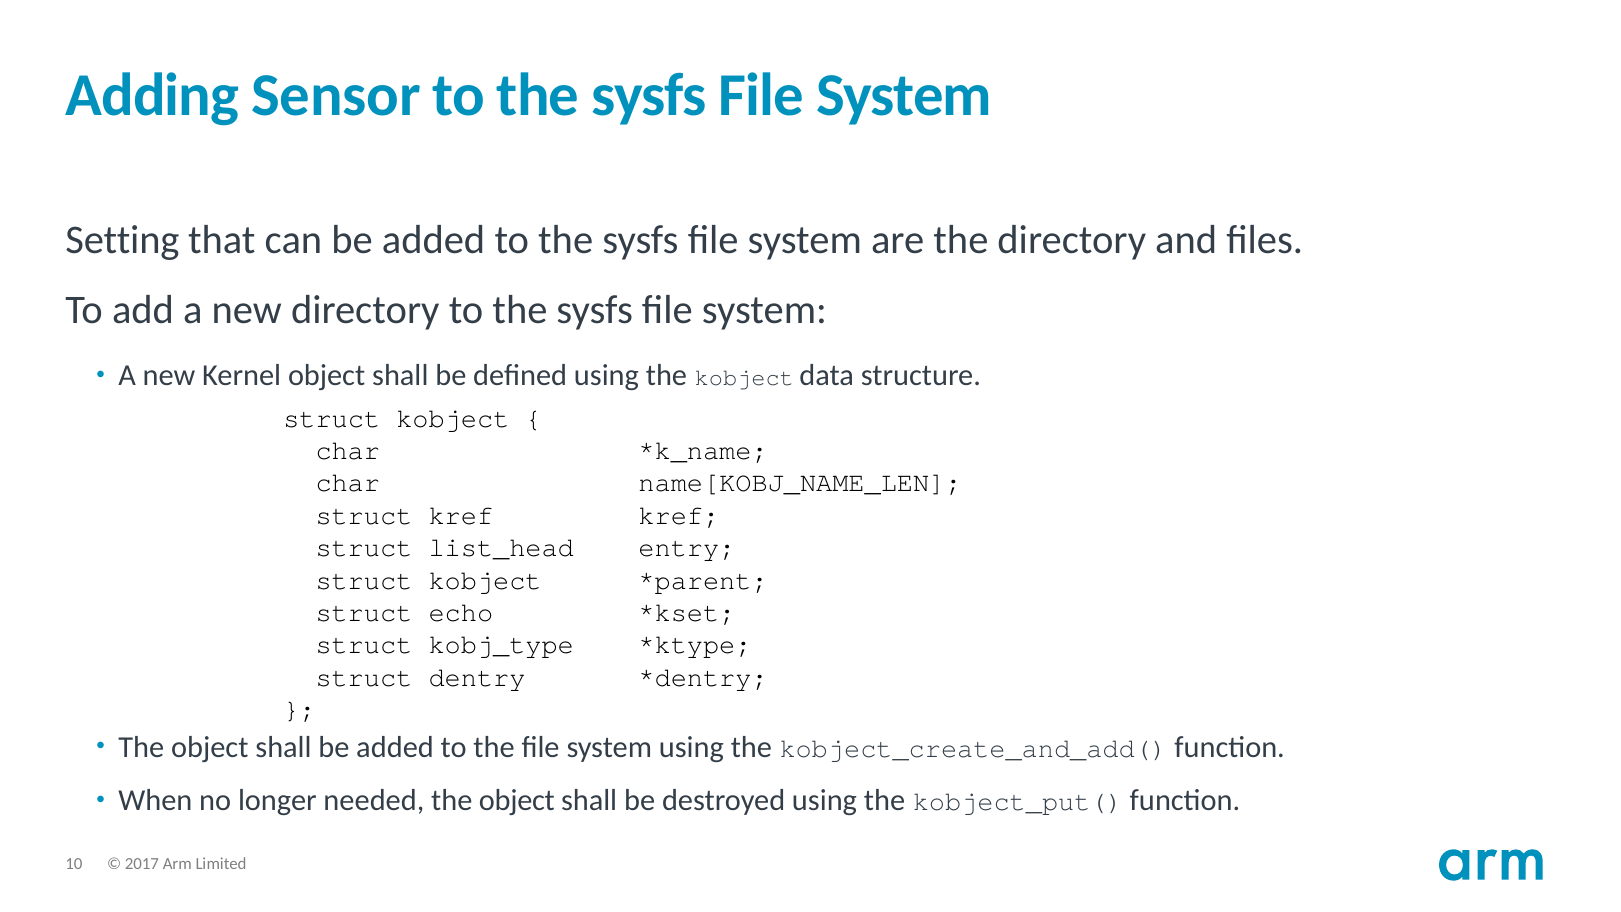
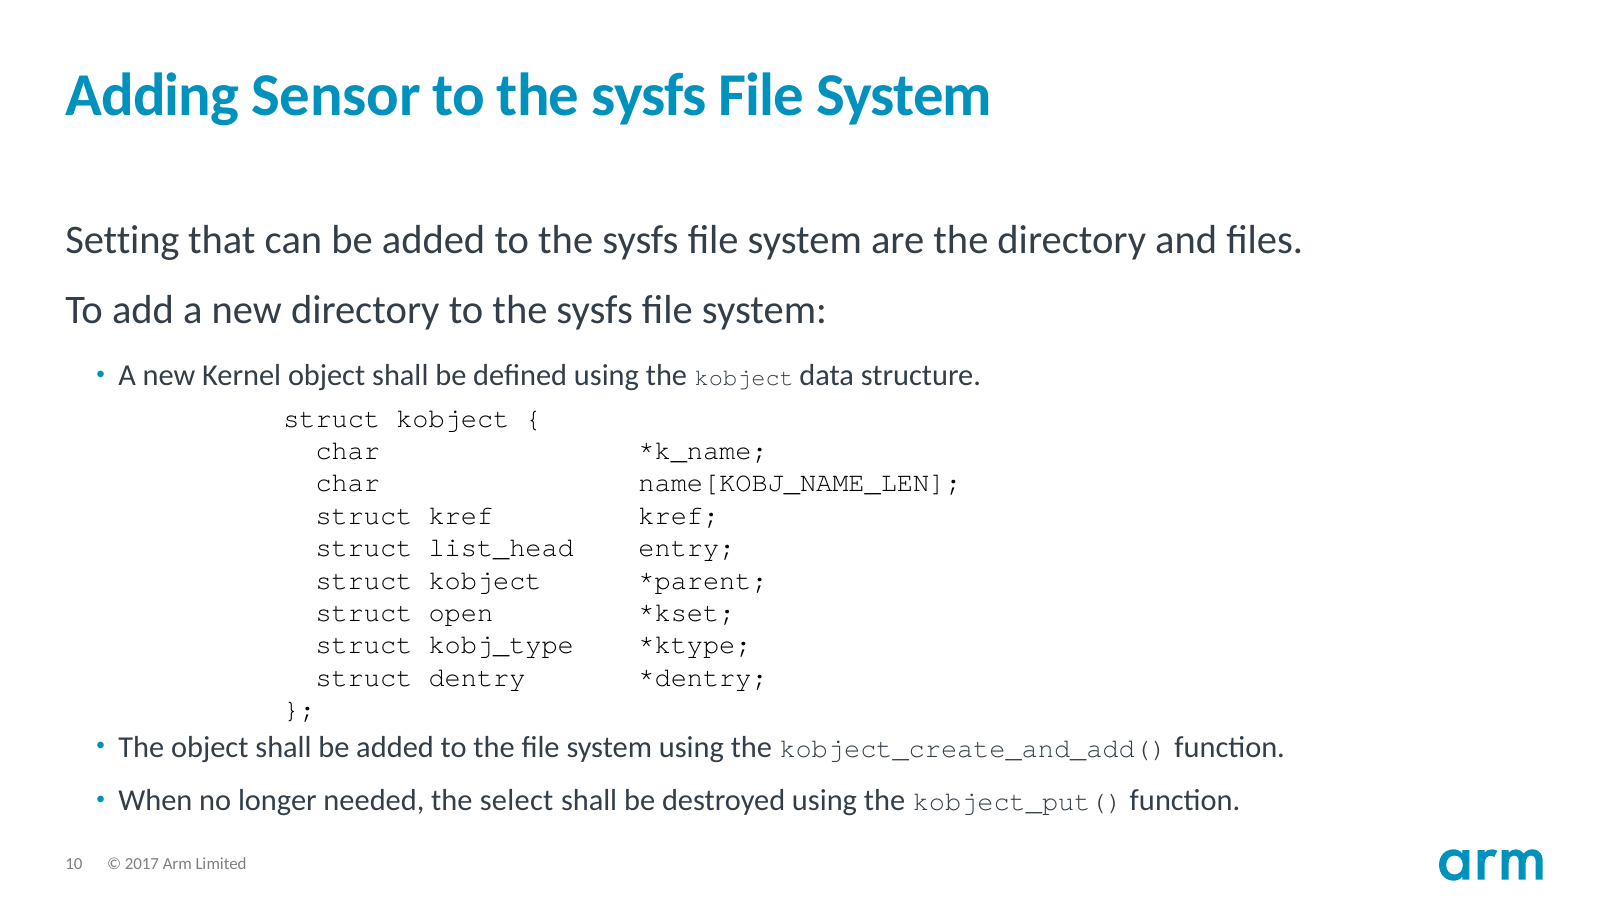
echo: echo -> open (461, 612)
needed the object: object -> select (517, 800)
